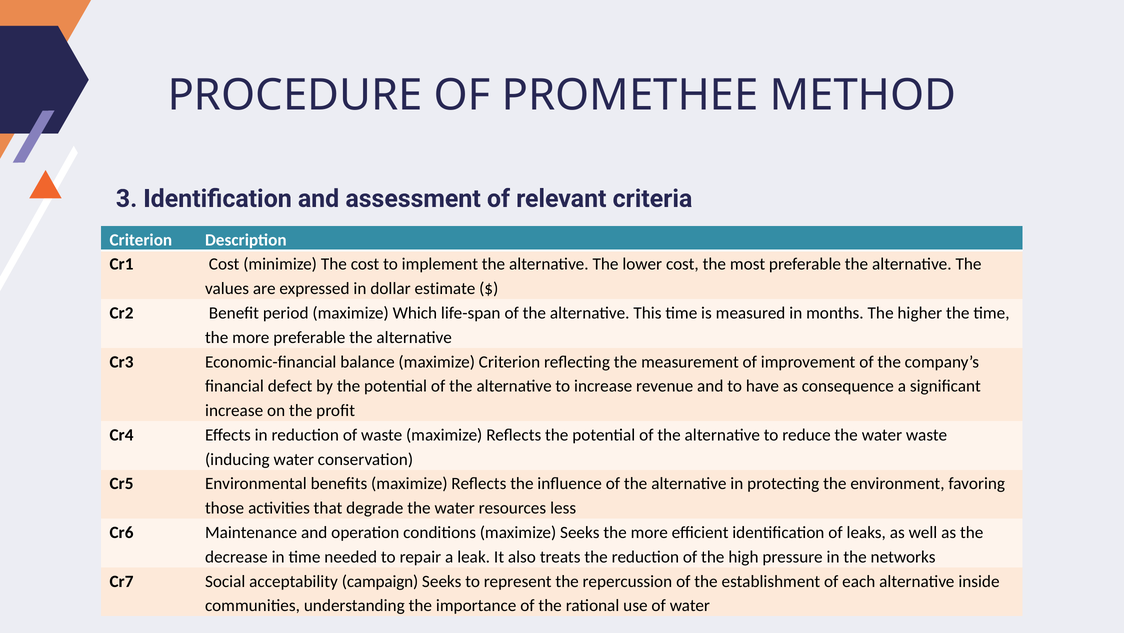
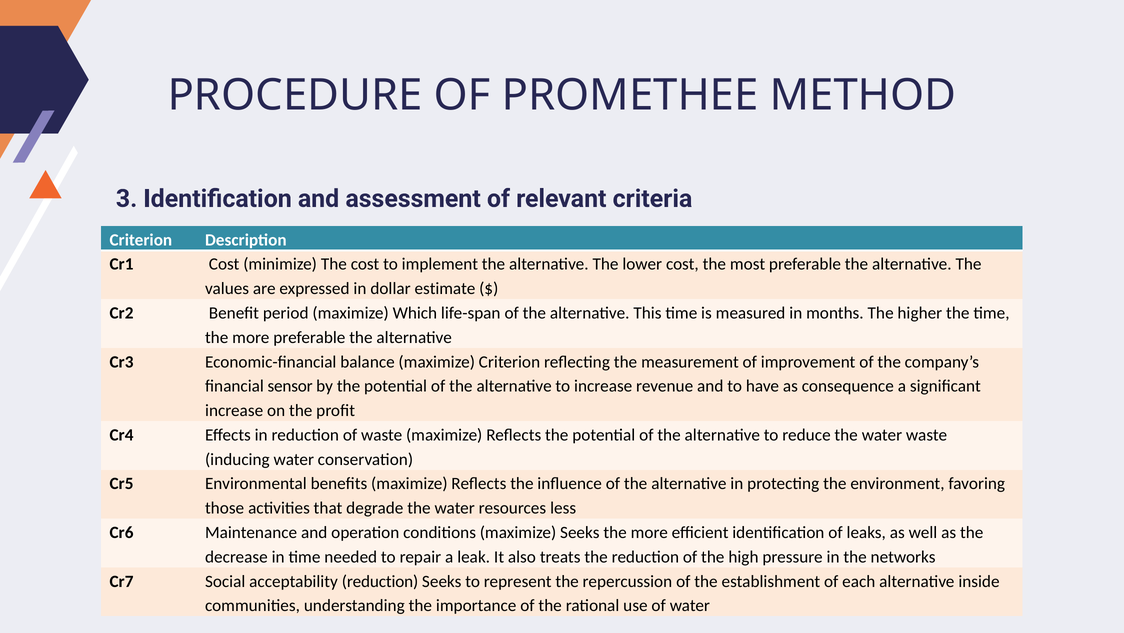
defect: defect -> sensor (290, 386)
acceptability campaign: campaign -> reduction (380, 581)
